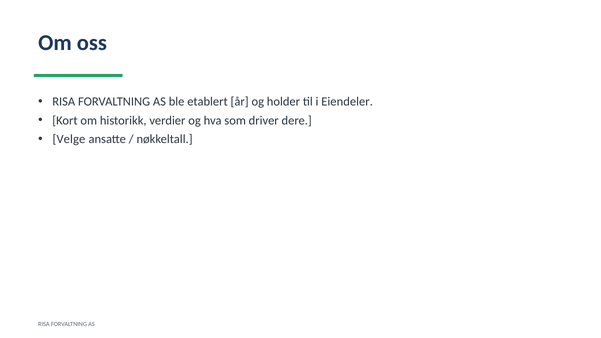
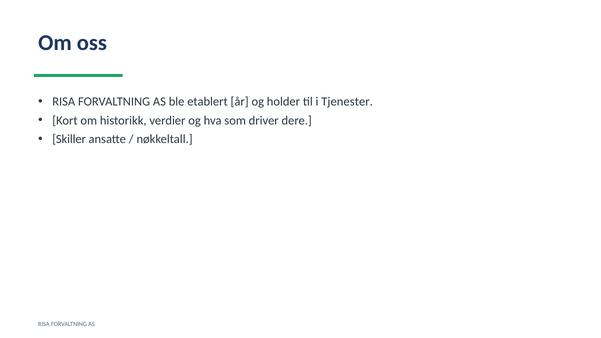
Eiendeler: Eiendeler -> Tjenester (347, 102)
Velge: Velge -> Skiller (69, 139)
